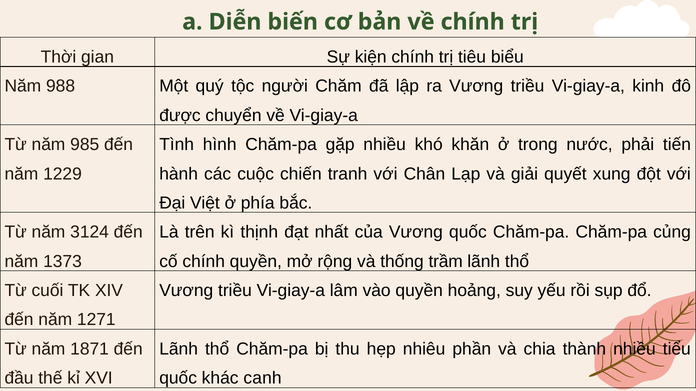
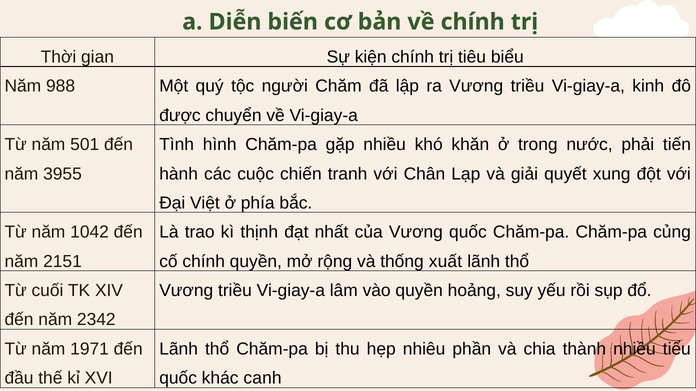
985: 985 -> 501 (85, 145)
1229: 1229 -> 3955 (62, 174)
3124: 3124 -> 1042 (90, 232)
trên: trên -> trao (200, 232)
1373: 1373 -> 2151 (62, 262)
trầm: trầm -> xuất (445, 262)
1271: 1271 -> 2342 (96, 320)
1871: 1871 -> 1971 (90, 349)
